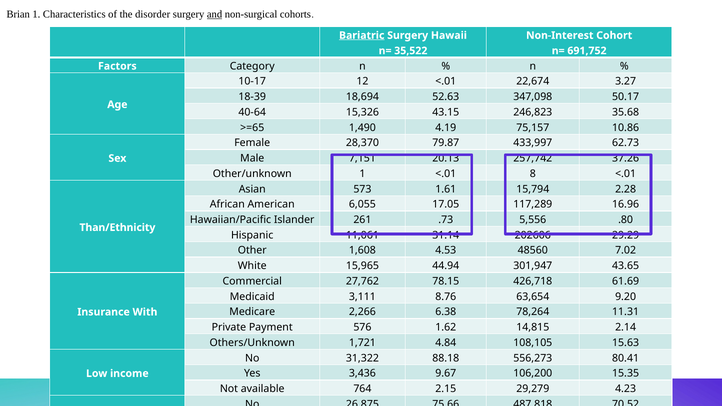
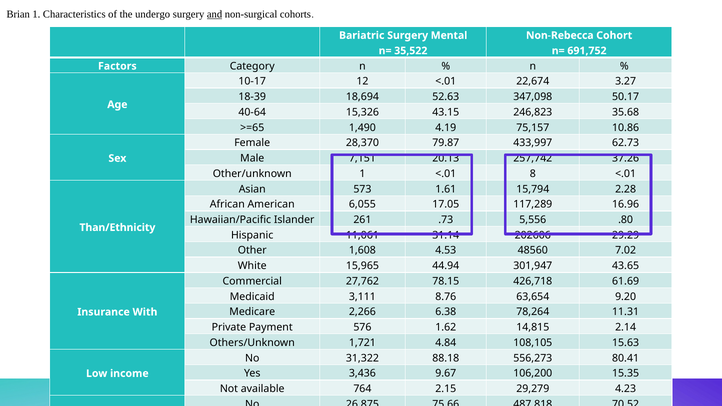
the disorder: disorder -> undergo (153, 14)
Bariatric underline: present -> none (362, 35)
Surgery Hawaii: Hawaii -> Mental (449, 35)
Non-Interest: Non-Interest -> Non-Rebecca (560, 35)
